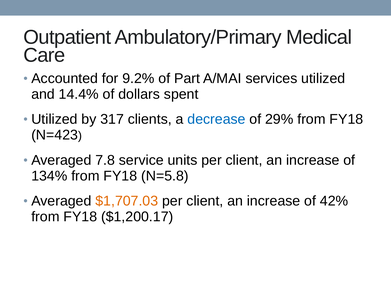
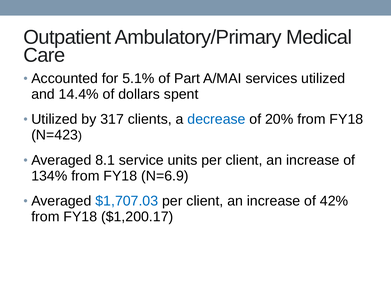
9.2%: 9.2% -> 5.1% (138, 78)
29%: 29% -> 20% (279, 119)
7.8: 7.8 -> 8.1 (105, 160)
N=5.8: N=5.8 -> N=6.9 (165, 176)
$1,707.03 colour: orange -> blue (127, 201)
